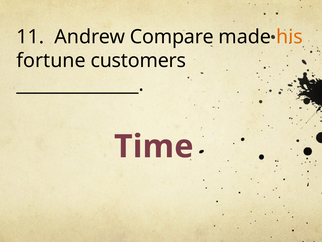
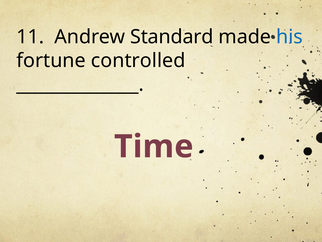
Compare: Compare -> Standard (172, 37)
his colour: orange -> blue (289, 37)
customers: customers -> controlled (138, 60)
